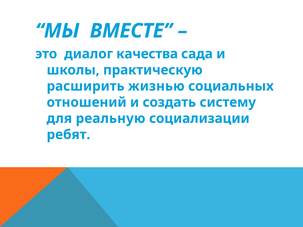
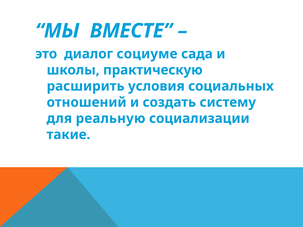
качества: качества -> социуме (147, 54)
жизнью: жизнью -> условия (156, 86)
ребят: ребят -> такие (68, 135)
